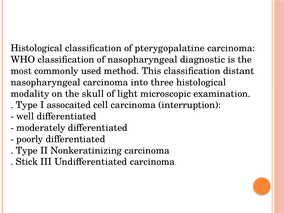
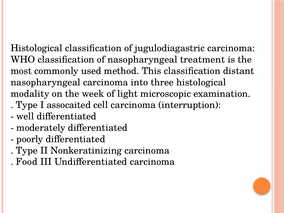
pterygopalatine: pterygopalatine -> jugulodiagastric (170, 48)
diagnostic: diagnostic -> treatment (202, 60)
skull: skull -> week (93, 94)
Stick: Stick -> Food (27, 162)
